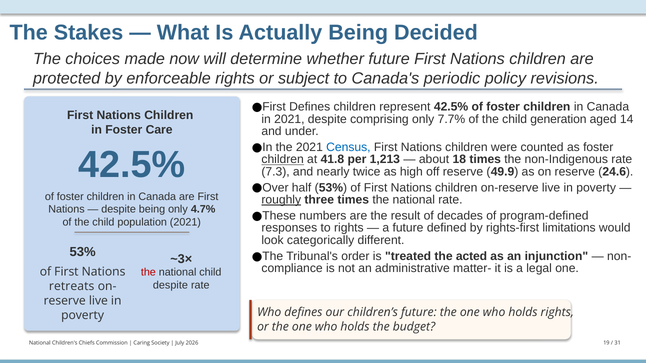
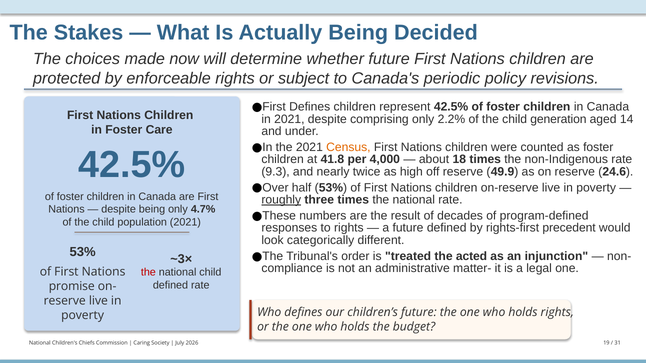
7.7%: 7.7% -> 2.2% (451, 119)
Census colour: blue -> orange (348, 147)
children underline: present -> none (283, 160)
1,213: 1,213 -> 4,000 (385, 160)
7.3: 7.3 -> 9.3 (276, 172)
limitations: limitations -> precedent (569, 228)
despite: despite -> defined (170, 285)
retreats: retreats -> promise (72, 287)
